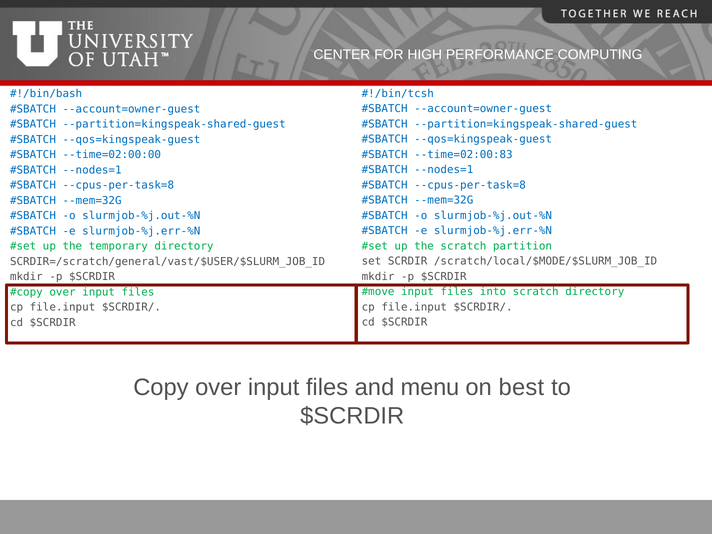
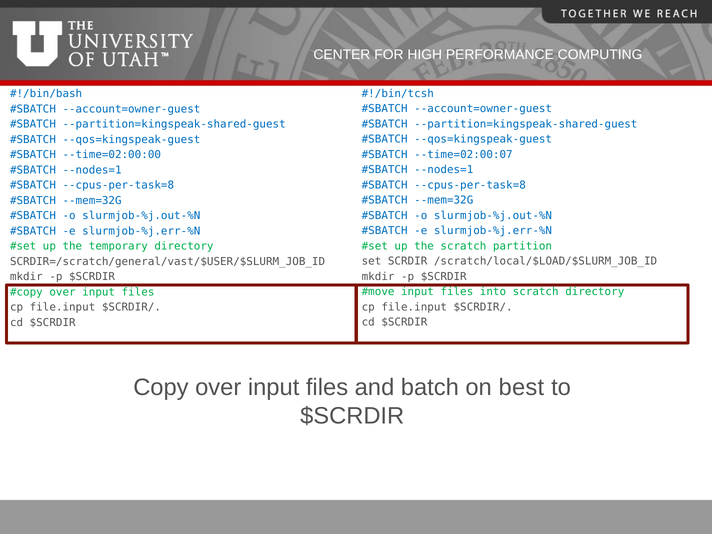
--time=02:00:83: --time=02:00:83 -> --time=02:00:07 (463, 155)
/scratch/local/$MODE/$SLURM_JOB_ID: /scratch/local/$MODE/$SLURM_JOB_ID -> /scratch/local/$LOAD/$SLURM_JOB_ID (546, 261)
menu: menu -> batch (430, 387)
